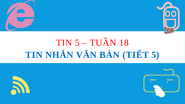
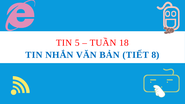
TIẾT 5: 5 -> 8 (155, 55)
